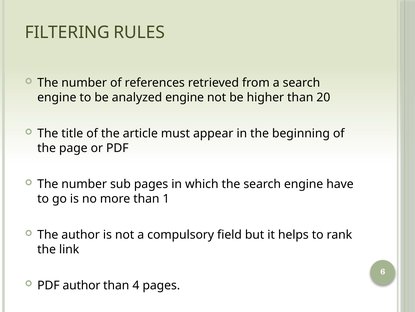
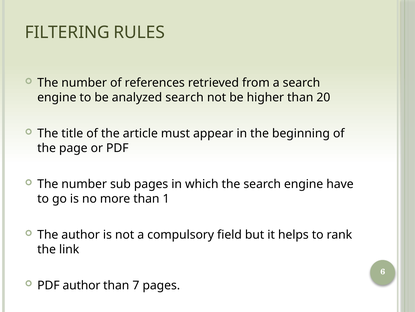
analyzed engine: engine -> search (185, 97)
4: 4 -> 7 (136, 285)
